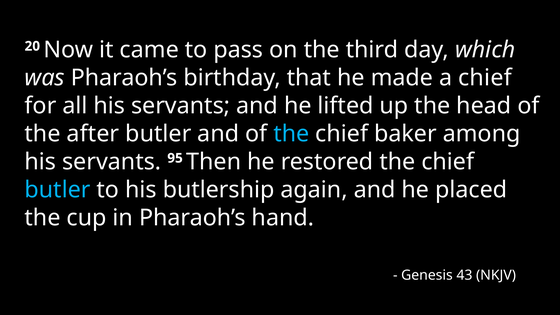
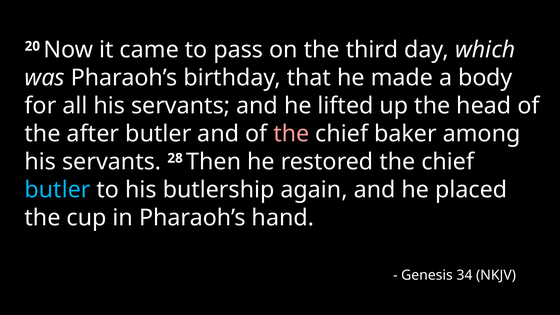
a chief: chief -> body (485, 78)
the colour: light blue -> pink (291, 134)
95: 95 -> 28 (175, 158)
43: 43 -> 34 (464, 275)
